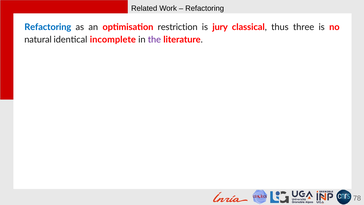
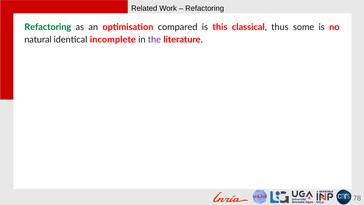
Refactoring colour: blue -> green (48, 27)
restriction: restriction -> compared (178, 27)
jury: jury -> this (220, 27)
three: three -> some (304, 27)
